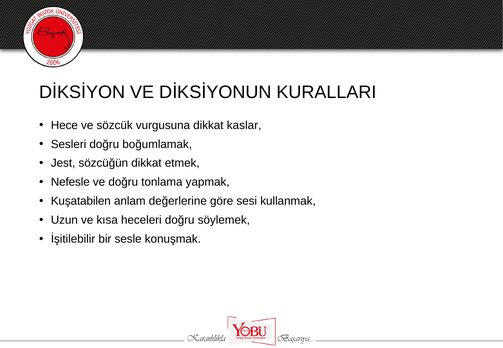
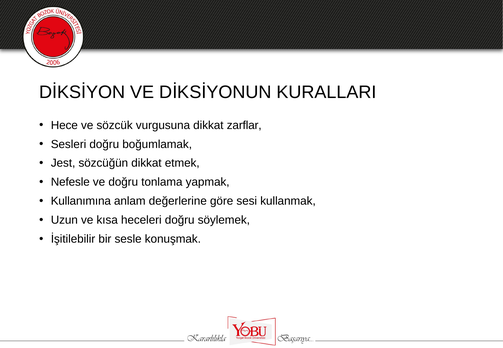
kaslar: kaslar -> zarflar (244, 125)
Kuşatabilen: Kuşatabilen -> Kullanımına (81, 201)
